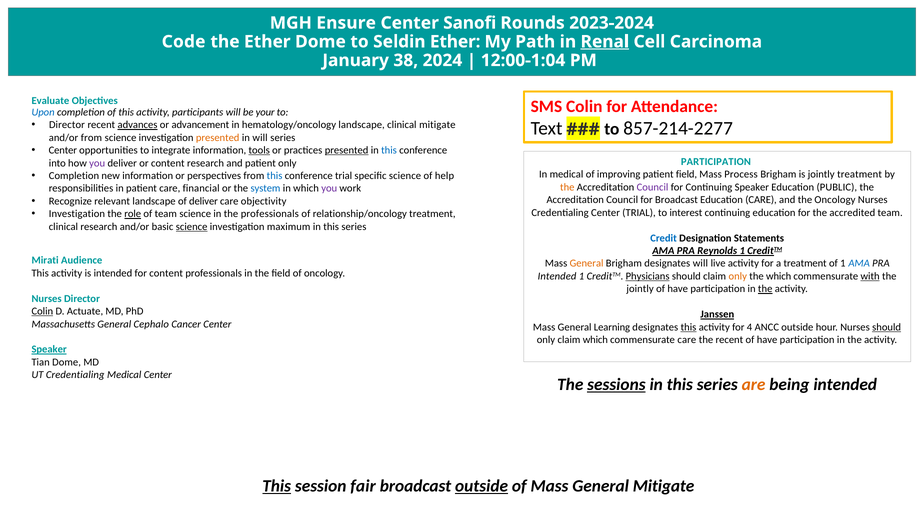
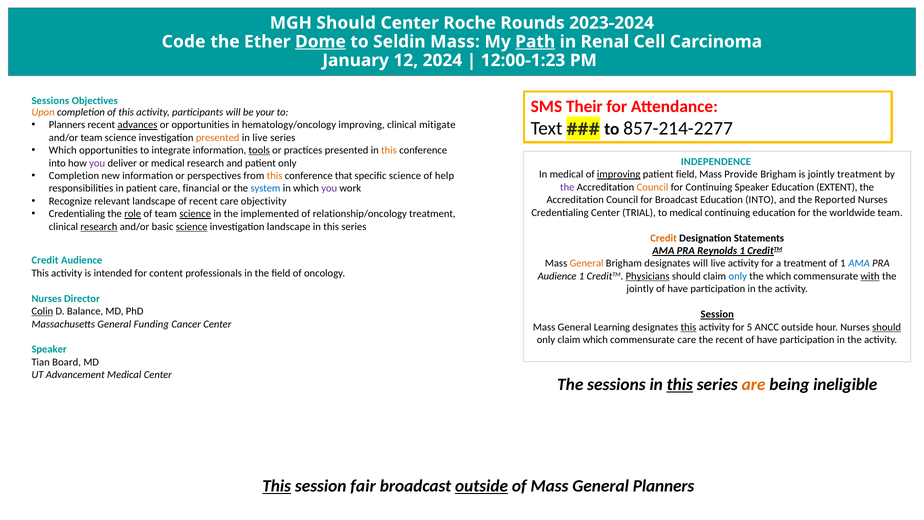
MGH Ensure: Ensure -> Should (346, 23)
Sanofi: Sanofi -> Roche (470, 23)
Dome underline: none -> present (320, 42)
Seldin Ether: Ether -> Mass (455, 42)
Path underline: none -> present (535, 42)
Renal underline: present -> none (605, 42)
38: 38 -> 12 (406, 60)
12:00-1:04: 12:00-1:04 -> 12:00-1:23 (523, 60)
Evaluate: Evaluate -> Sessions (50, 101)
SMS Colin: Colin -> Their (584, 106)
Upon colour: blue -> orange (43, 112)
Director: Director -> Planners (67, 125)
or advancement: advancement -> opportunities (200, 125)
hematology/oncology landscape: landscape -> improving (362, 125)
and/or from: from -> team (92, 138)
in will: will -> live (260, 138)
Center: Center -> Which (63, 150)
presented underline: present -> none (347, 150)
this colour: blue -> orange (389, 150)
PARTICIPATION: PARTICIPATION -> INDEPENDENCE (716, 162)
or content: content -> medical (168, 163)
improving underline: none -> present (619, 174)
Process: Process -> Provide (741, 174)
this colour: blue -> orange (275, 176)
conference trial: trial -> that (344, 176)
the colour: orange -> purple (567, 187)
Council colour: purple -> orange (653, 187)
PUBLIC: PUBLIC -> EXTENT (837, 187)
Education CARE: CARE -> INTO (761, 200)
the Oncology: Oncology -> Reported (835, 200)
of deliver: deliver -> recent (203, 201)
to interest: interest -> medical (686, 212)
accredited: accredited -> worldwide (852, 212)
Investigation: Investigation -> Credentialing (77, 214)
science underline: none -> present (195, 214)
the professionals: professionals -> implemented (270, 214)
research underline: none -> present (99, 227)
investigation maximum: maximum -> landscape (289, 227)
Credit colour: blue -> orange (664, 238)
Mirati: Mirati -> Credit (45, 260)
Intended: Intended -> Audience (557, 276)
only colour: orange -> blue (738, 276)
the underline: present -> none (765, 289)
Actuate: Actuate -> Balance (85, 311)
Janssen: Janssen -> Session (717, 314)
Cephalo: Cephalo -> Funding (151, 324)
4: 4 -> 5 (750, 327)
Speaker underline: present -> none (49, 349)
Tian Dome: Dome -> Board (67, 362)
UT Credentialing: Credentialing -> Advancement (75, 375)
sessions underline: present -> none (616, 384)
this underline: none -> present (680, 384)
being intended: intended -> ineligible (845, 384)
General Mitigate: Mitigate -> Planners (664, 486)
